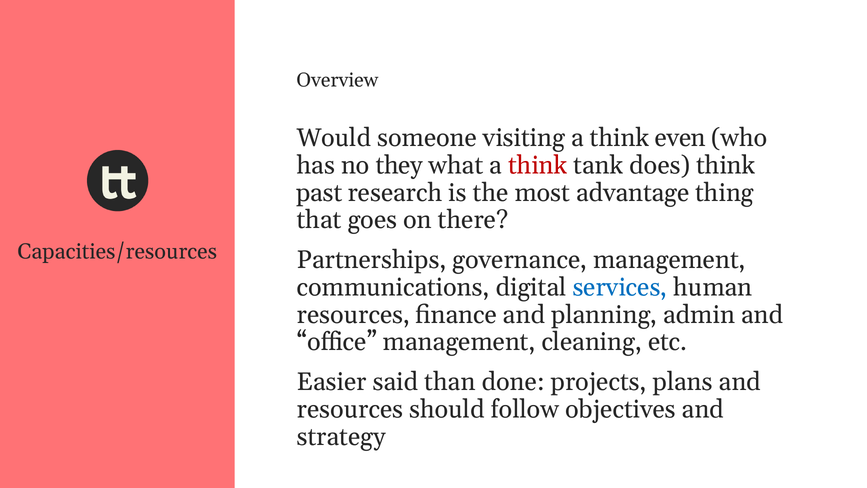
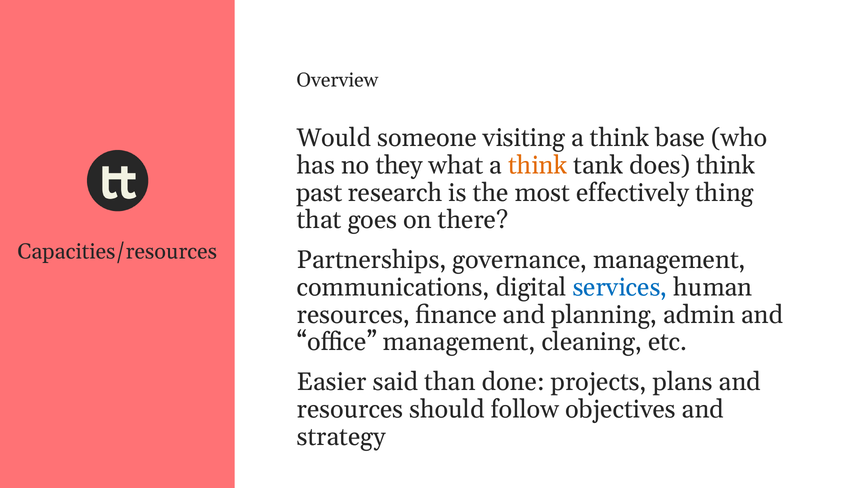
even: even -> base (680, 138)
think colour: red -> orange (538, 165)
advantage: advantage -> effectively (633, 193)
